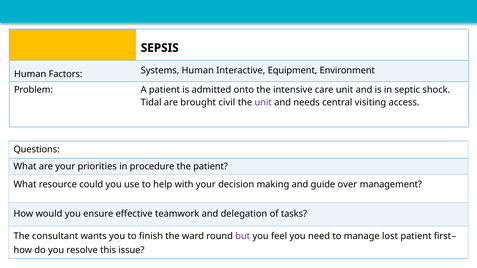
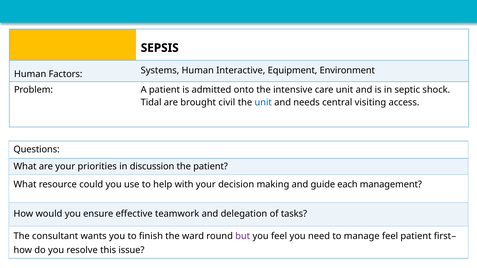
unit colour: purple -> blue (263, 103)
procedure: procedure -> discussion (152, 167)
over: over -> each (347, 185)
manage lost: lost -> feel (390, 236)
